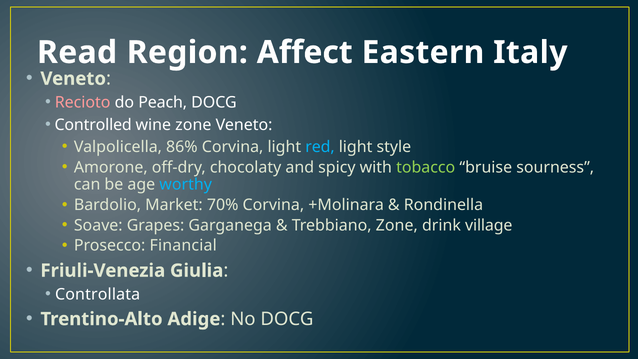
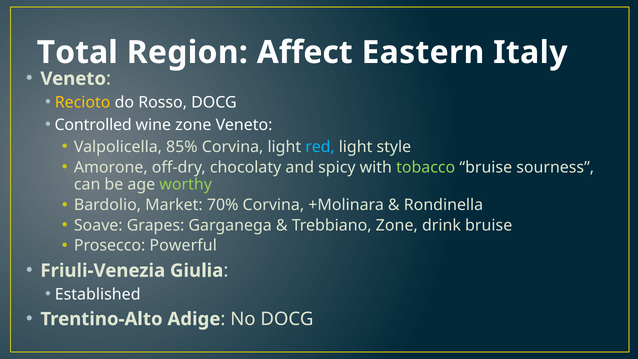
Read: Read -> Total (77, 52)
Recioto colour: pink -> yellow (83, 102)
Peach: Peach -> Rosso (163, 102)
86%: 86% -> 85% (182, 147)
worthy colour: light blue -> light green (186, 184)
drink village: village -> bruise (489, 225)
Financial: Financial -> Powerful (183, 246)
Controllata: Controllata -> Established (98, 294)
